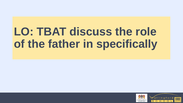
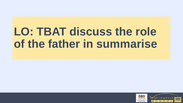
specifically: specifically -> summarise (127, 44)
